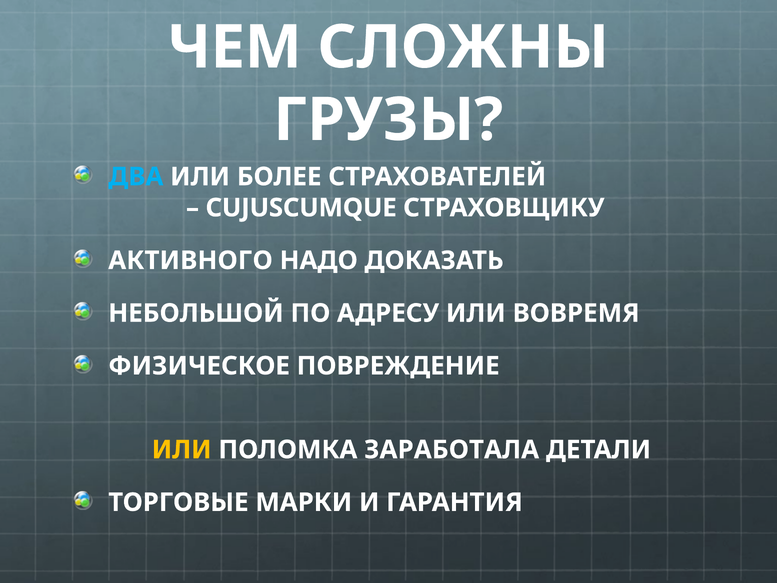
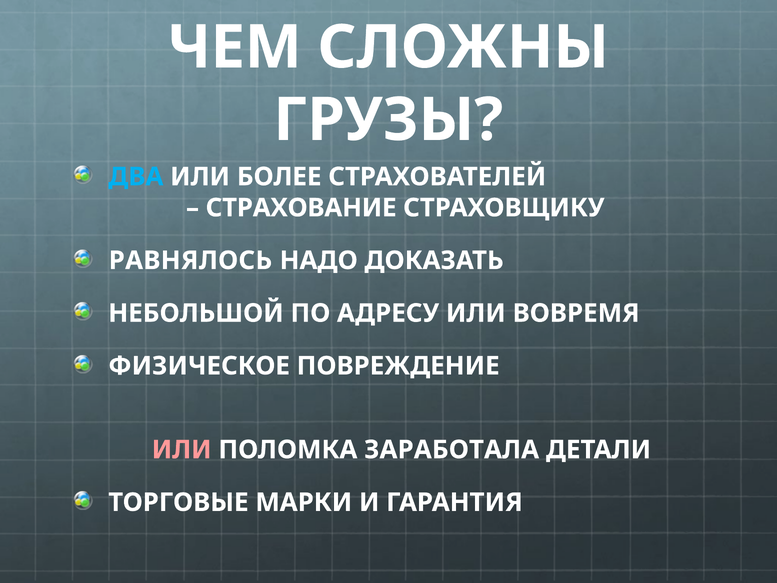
CUJUSCUMQUE: CUJUSCUMQUE -> СТРАХОВАНИЕ (301, 208)
АКТИВНОГО: АКТИВНОГО -> РАВНЯЛОСЬ (190, 260)
ИЛИ colour: yellow -> pink (182, 450)
